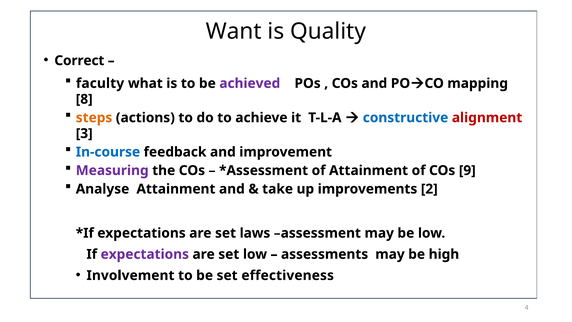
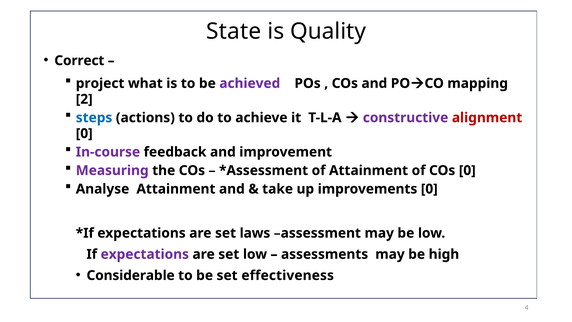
Want: Want -> State (234, 31)
faculty: faculty -> project (100, 83)
8: 8 -> 2 (84, 99)
steps colour: orange -> blue (94, 118)
constructive colour: blue -> purple (406, 118)
3: 3 -> 0 (84, 133)
In-course colour: blue -> purple (108, 152)
COs 9: 9 -> 0 (467, 170)
improvements 2: 2 -> 0 (429, 189)
Involvement: Involvement -> Considerable (131, 275)
